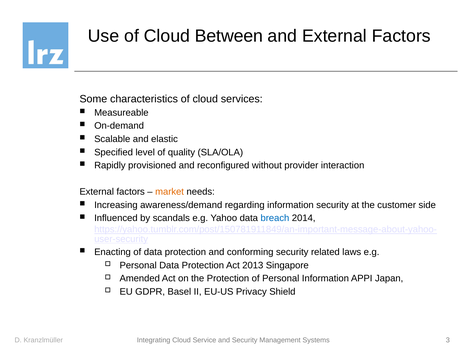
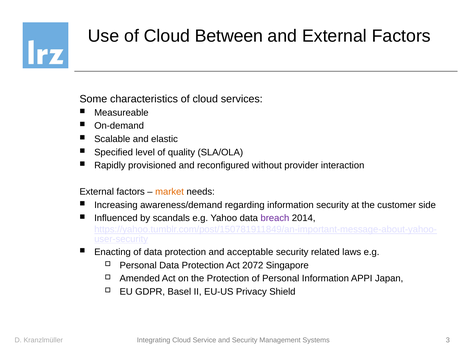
breach colour: blue -> purple (275, 218)
conforming: conforming -> acceptable (250, 252)
2013: 2013 -> 2072 (253, 266)
